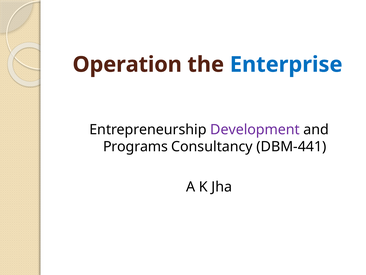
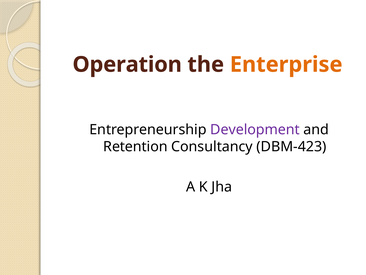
Enterprise colour: blue -> orange (286, 64)
Programs: Programs -> Retention (135, 146)
DBM-441: DBM-441 -> DBM-423 (291, 146)
